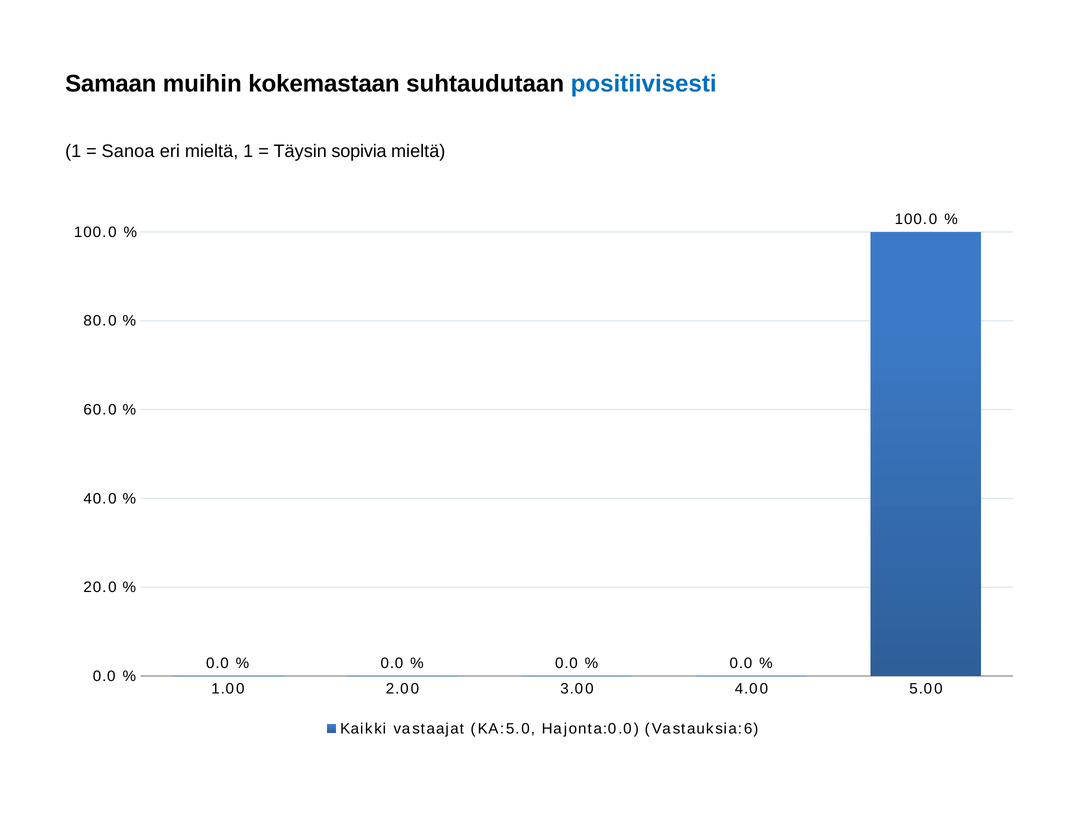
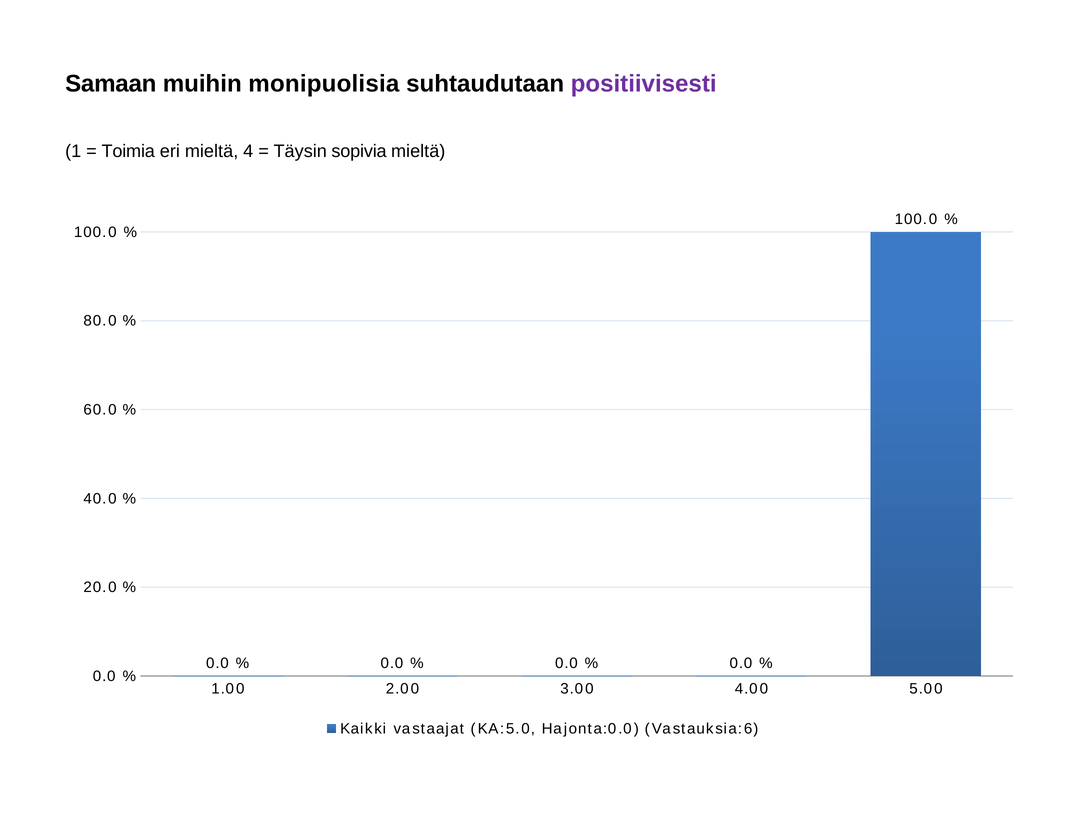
kokemastaan: kokemastaan -> monipuolisia (324, 84)
positiivisesti colour: blue -> purple (644, 84)
Sanoa: Sanoa -> Toimia (128, 151)
mieltä 1: 1 -> 4 (248, 151)
